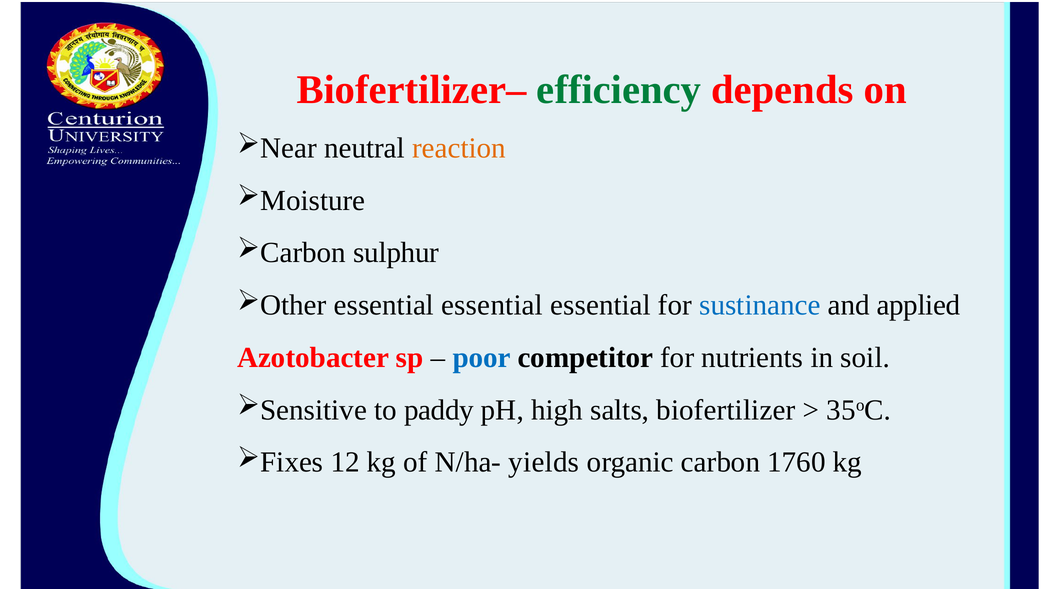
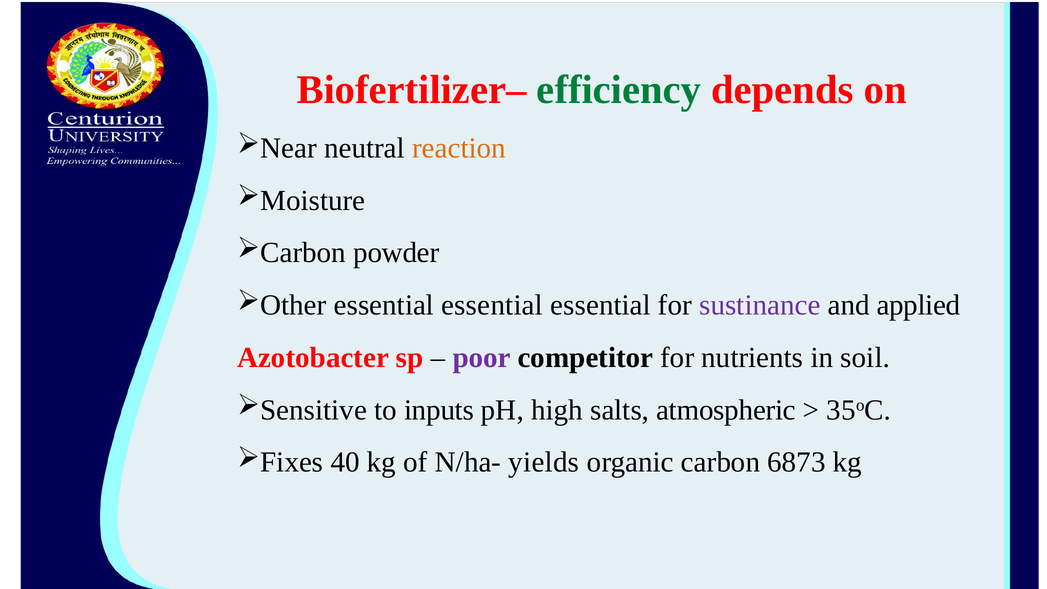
sulphur: sulphur -> powder (396, 253)
sustinance colour: blue -> purple (760, 305)
poor colour: blue -> purple (482, 358)
paddy: paddy -> inputs (439, 410)
biofertilizer: biofertilizer -> atmospheric (726, 410)
12: 12 -> 40 (345, 462)
1760: 1760 -> 6873 (796, 462)
